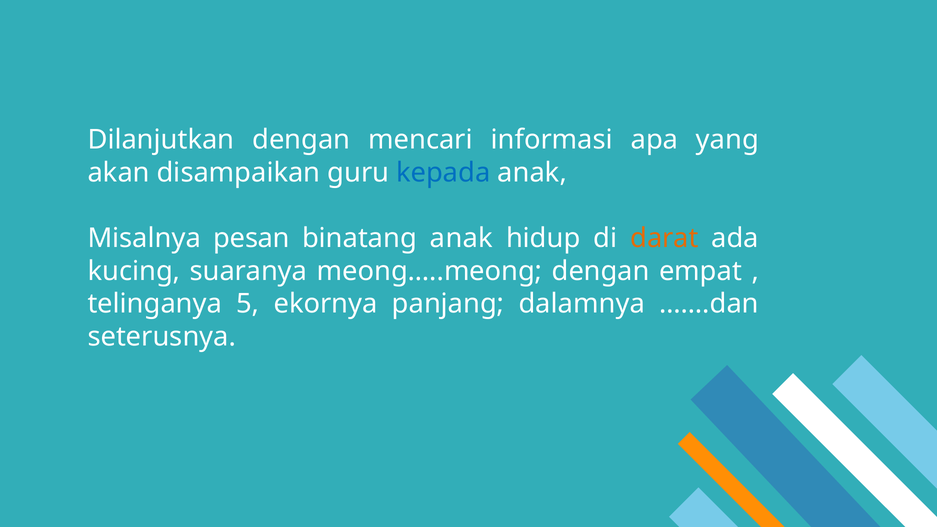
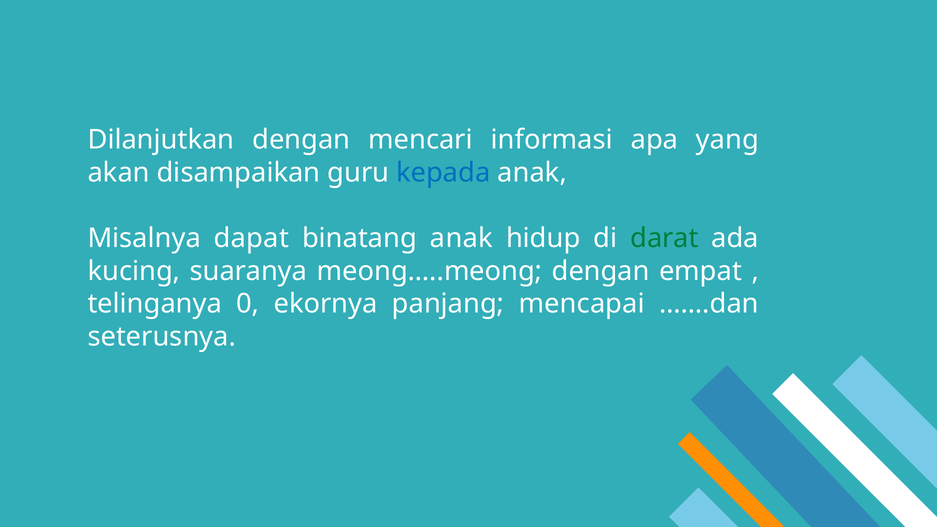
pesan: pesan -> dapat (251, 238)
darat colour: orange -> green (664, 238)
5: 5 -> 0 (248, 304)
dalamnya: dalamnya -> mencapai (582, 304)
